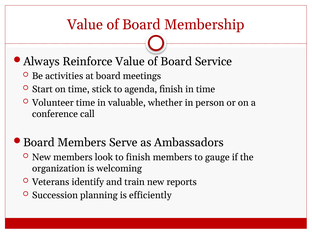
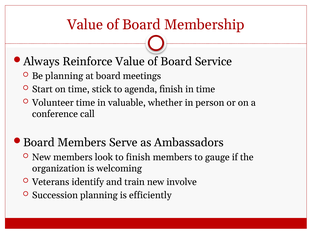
Be activities: activities -> planning (64, 76)
reports: reports -> involve (182, 182)
